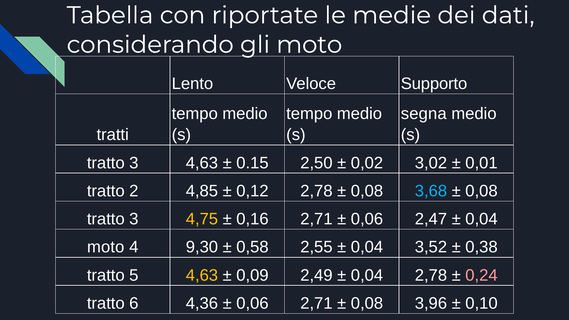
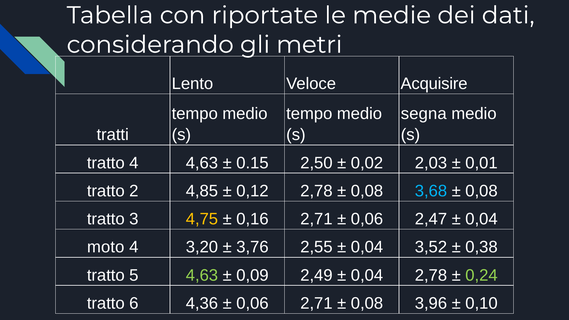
gli moto: moto -> metri (309, 45)
Supporto: Supporto -> Acquisire (434, 84)
3: 3 -> 4 (134, 163)
3,02: 3,02 -> 2,03 (431, 163)
9,30: 9,30 -> 3,20 (202, 247)
0,58: 0,58 -> 3,76 (252, 247)
4,63 colour: yellow -> light green (202, 275)
0,24 colour: pink -> light green (481, 275)
